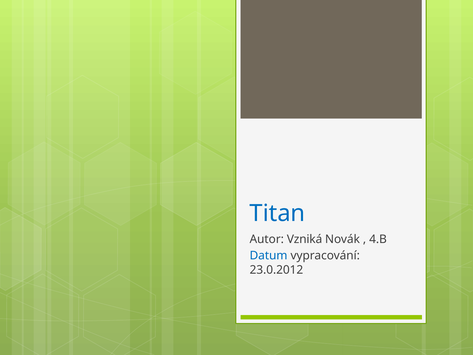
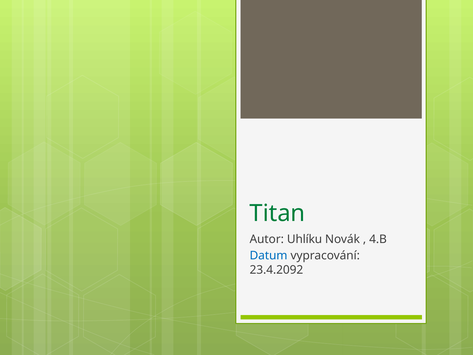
Titan colour: blue -> green (277, 213)
Vzniká: Vzniká -> Uhlíku (305, 239)
23.0.2012: 23.0.2012 -> 23.4.2092 (276, 270)
